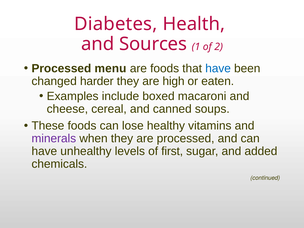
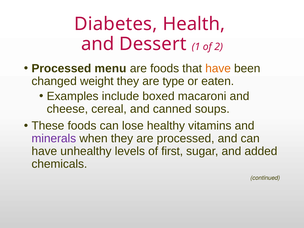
Sources: Sources -> Dessert (153, 44)
have colour: blue -> orange (218, 69)
harder: harder -> weight (97, 81)
high: high -> type (174, 81)
